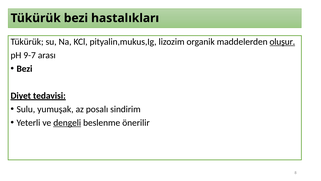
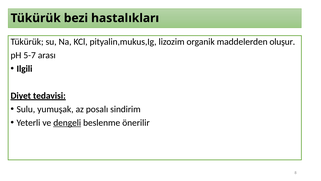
oluşur underline: present -> none (282, 42)
9-7: 9-7 -> 5-7 (30, 55)
Bezi: Bezi -> Ilgili (24, 69)
